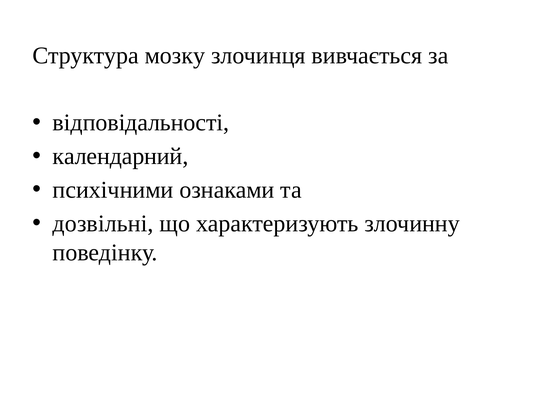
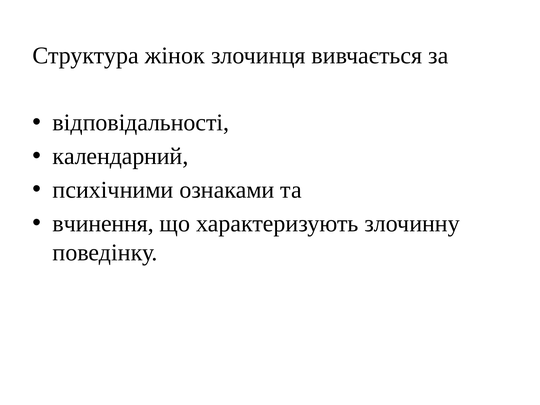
мозку: мозку -> жінок (175, 55)
дозвільні: дозвільні -> вчинення (103, 224)
